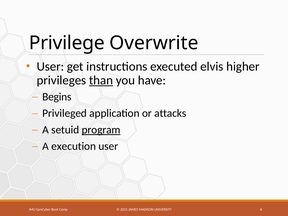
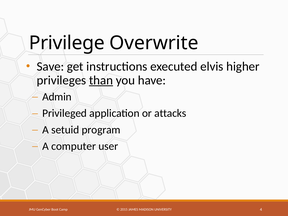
User: User -> Save (50, 66)
Begins: Begins -> Admin (57, 97)
program underline: present -> none (101, 130)
execution: execution -> computer (74, 146)
